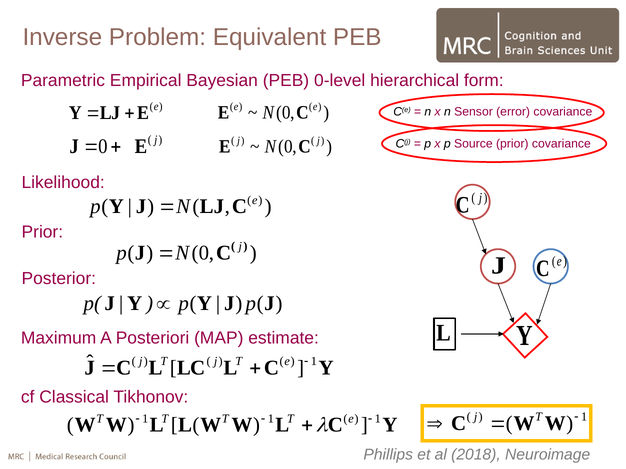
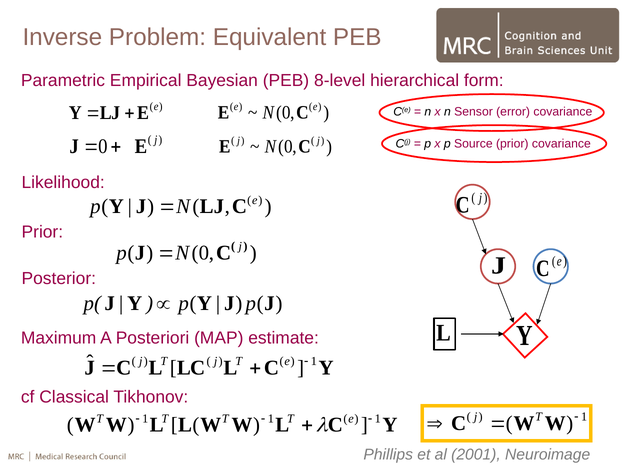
0-level: 0-level -> 8-level (340, 81)
2018: 2018 -> 2001 (476, 455)
